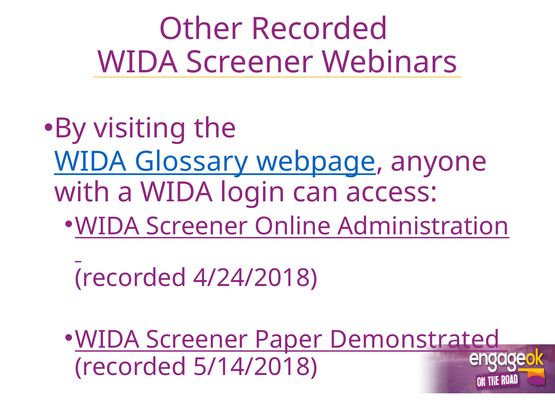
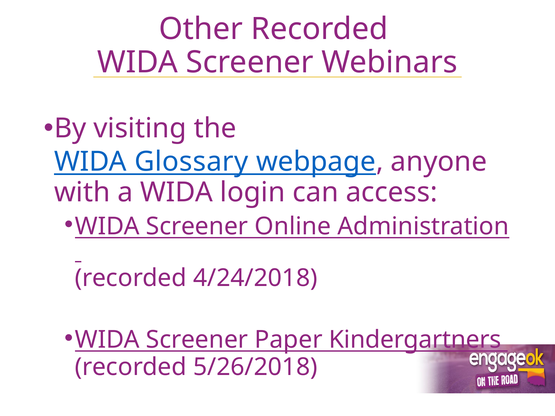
Demonstrated: Demonstrated -> Kindergartners (415, 340)
5/14/2018: 5/14/2018 -> 5/26/2018 (255, 367)
